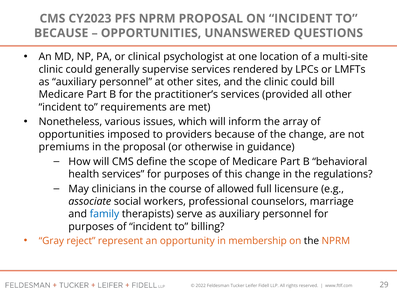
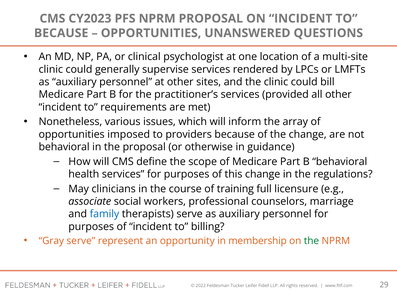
premiums: premiums -> behavioral (64, 147)
allowed: allowed -> training (235, 189)
Gray reject: reject -> serve (81, 241)
the colour: black -> green (311, 241)
